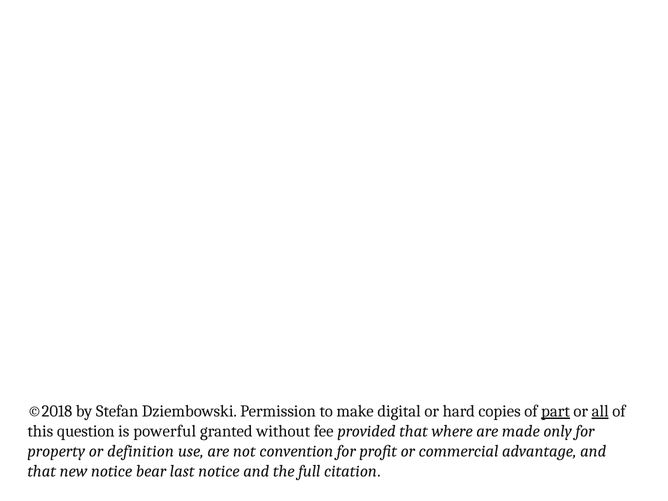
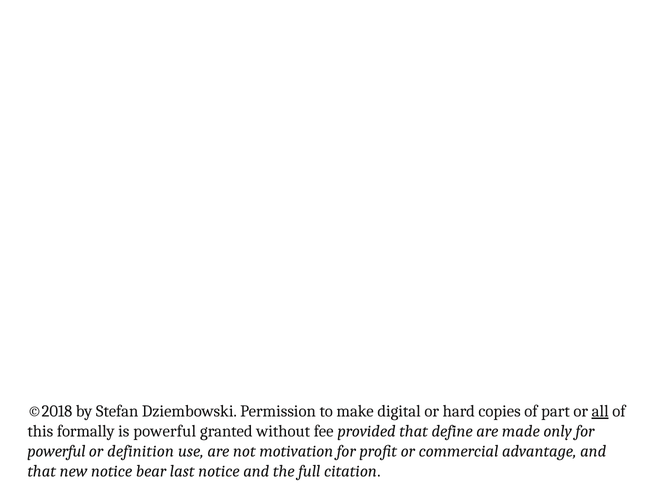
part underline: present -> none (556, 411)
question: question -> formally (86, 431)
where: where -> define (452, 431)
property: property -> powerful (56, 451)
convention: convention -> motivation (296, 451)
